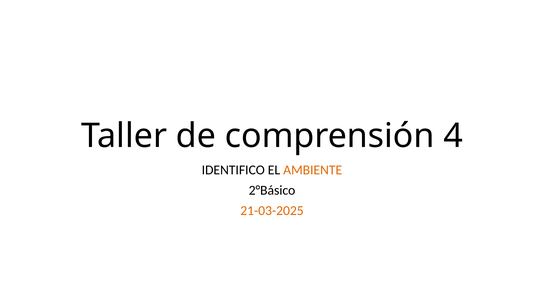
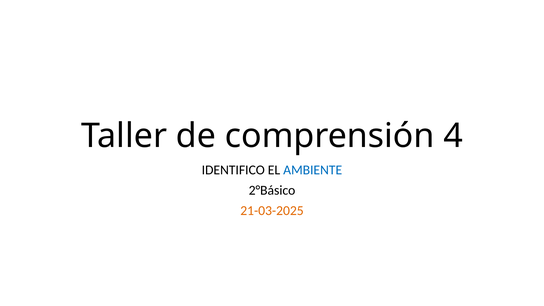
AMBIENTE colour: orange -> blue (313, 170)
